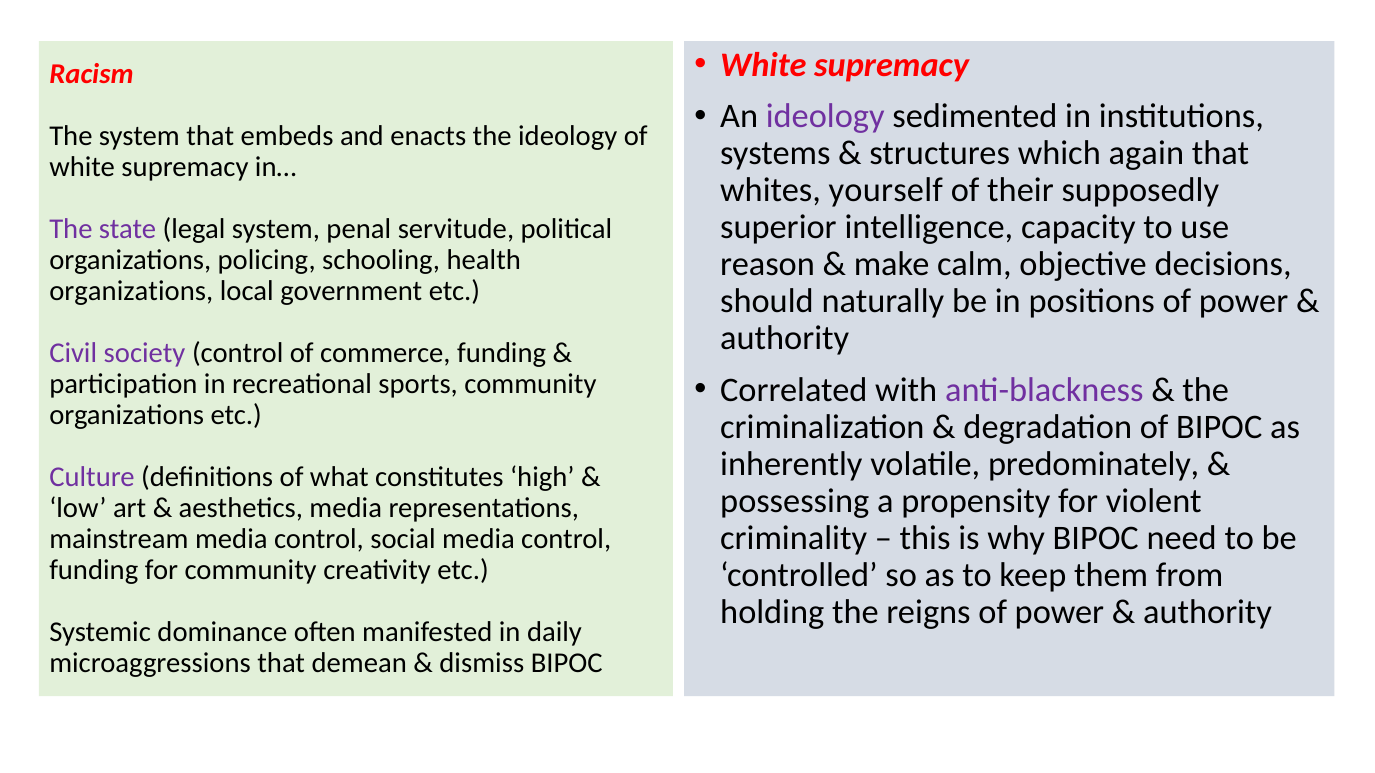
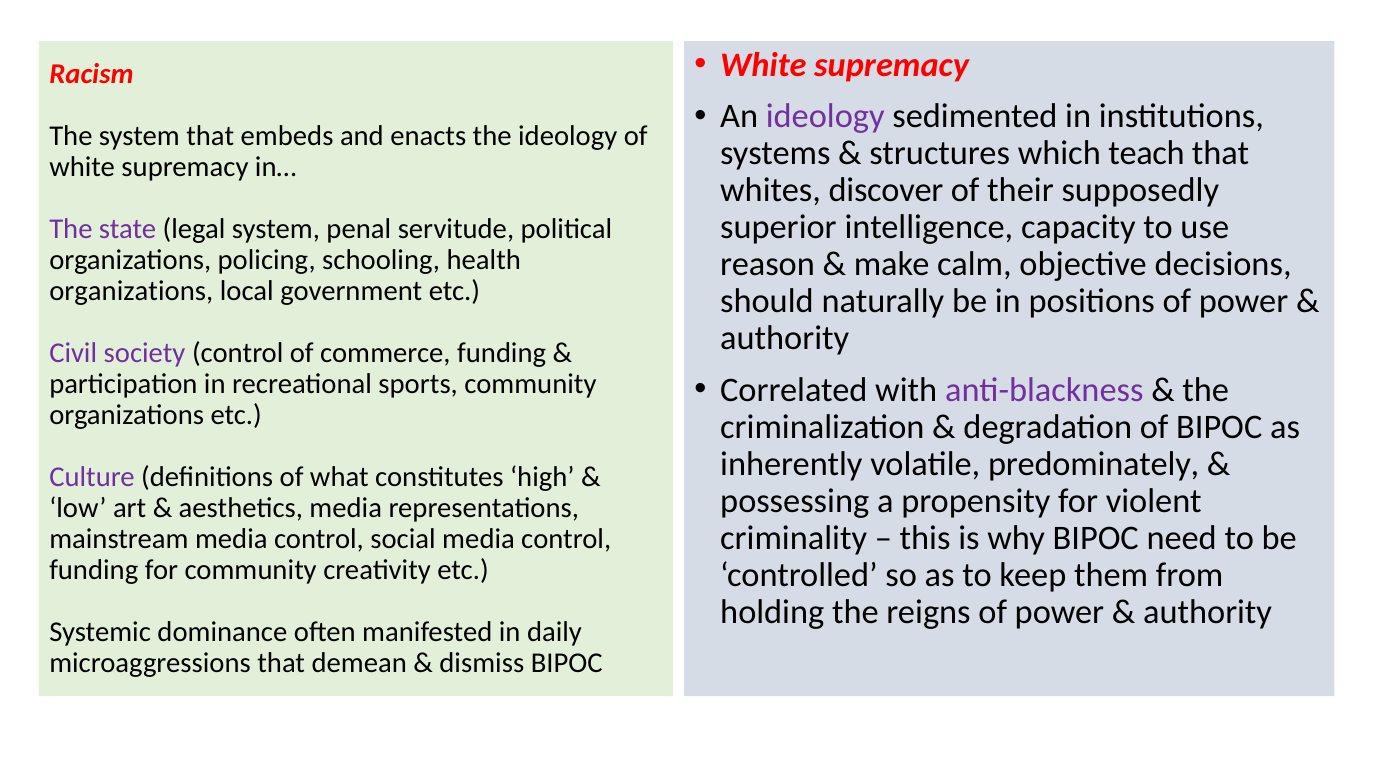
again: again -> teach (1147, 153)
yourself: yourself -> discover (886, 190)
